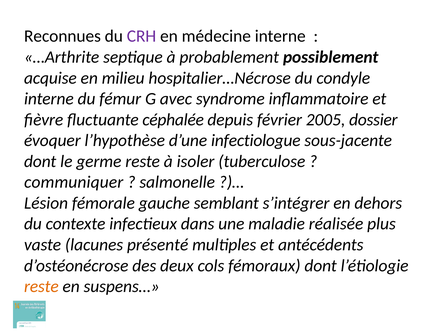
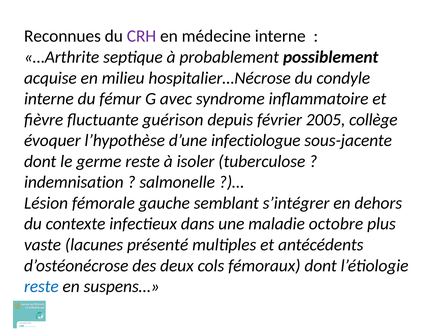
céphalée: céphalée -> guérison (173, 119)
dossier: dossier -> collège (373, 119)
communiquer: communiquer -> indemnisation (74, 182)
réalisée: réalisée -> octobre (336, 224)
reste colour: orange -> blue (41, 286)
